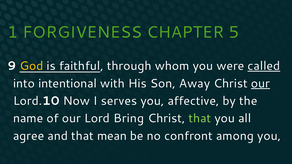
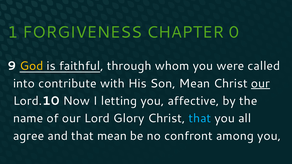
5: 5 -> 0 (234, 32)
called underline: present -> none (264, 66)
intentional: intentional -> contribute (67, 84)
Son Away: Away -> Mean (195, 84)
serves: serves -> letting (119, 101)
Bring: Bring -> Glory (129, 119)
that colour: light green -> light blue (200, 119)
